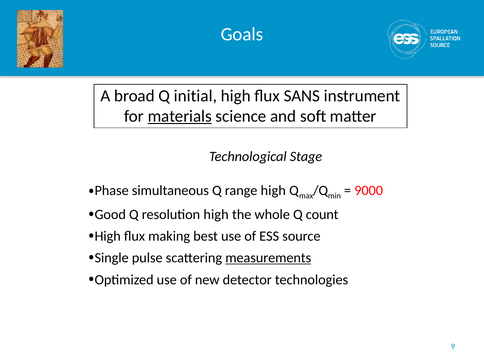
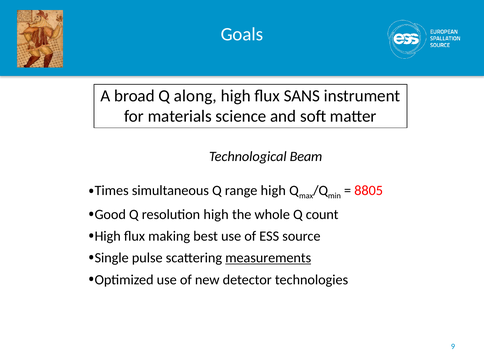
initial: initial -> along (195, 96)
materials underline: present -> none (180, 116)
Stage: Stage -> Beam (306, 156)
Phase: Phase -> Times (112, 190)
9000: 9000 -> 8805 (369, 190)
